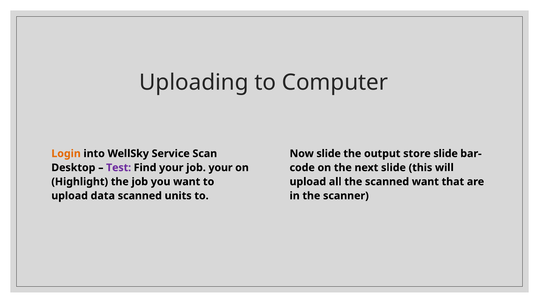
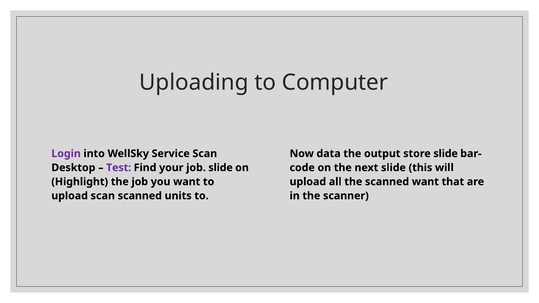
Login colour: orange -> purple (66, 154)
Now slide: slide -> data (329, 154)
job your: your -> slide (221, 168)
upload data: data -> scan (103, 196)
